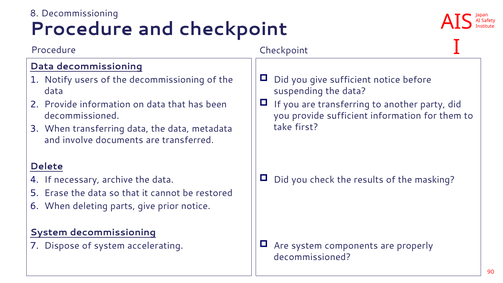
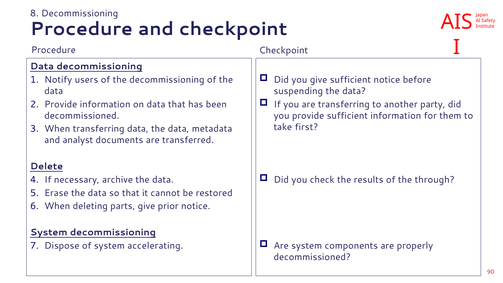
involve: involve -> analyst (78, 140)
masking: masking -> through (435, 180)
